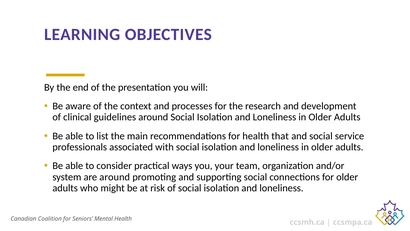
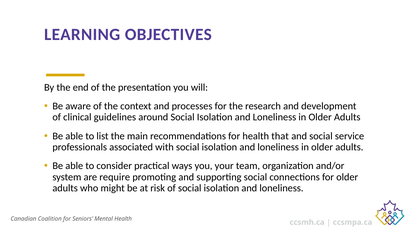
are around: around -> require (115, 177)
